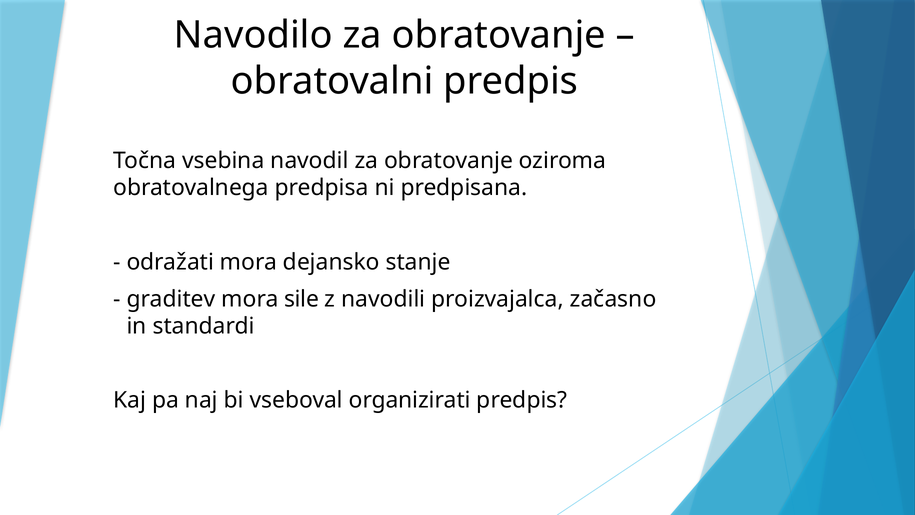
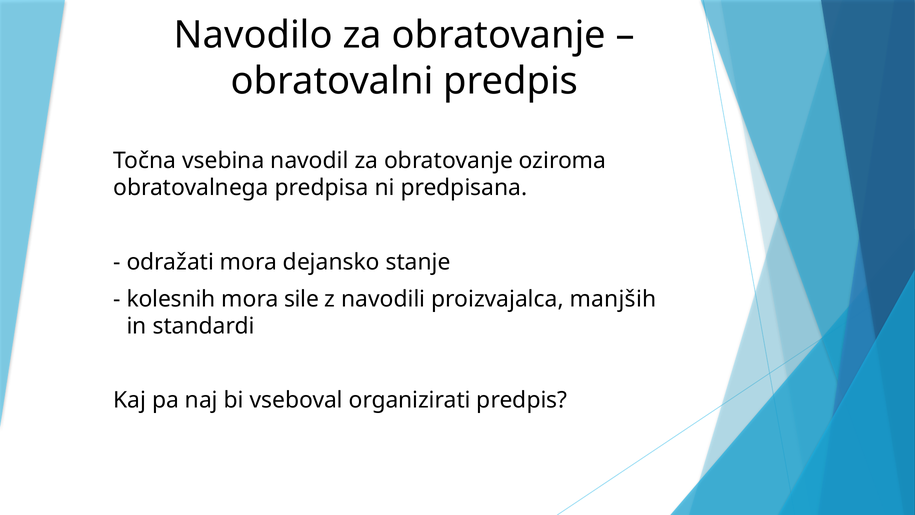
graditev: graditev -> kolesnih (171, 299)
začasno: začasno -> manjših (613, 299)
